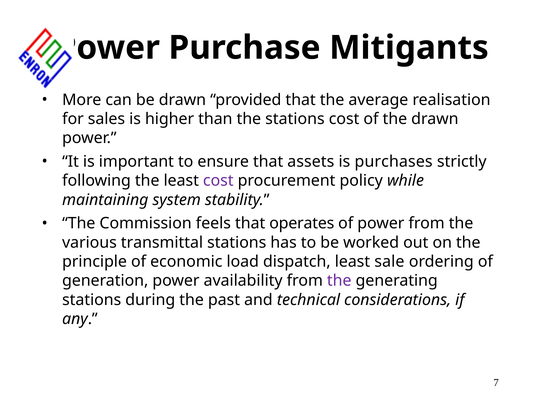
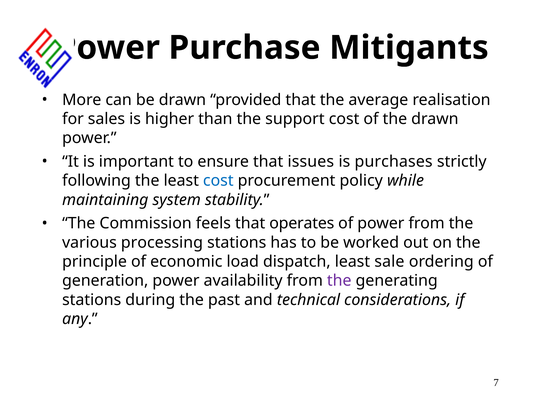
the stations: stations -> support (295, 119)
assets: assets -> issues (311, 161)
cost colour: purple -> blue (218, 181)
transmittal: transmittal -> processing (162, 242)
